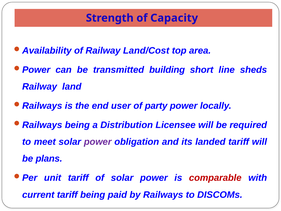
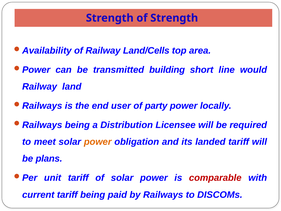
of Capacity: Capacity -> Strength (174, 18)
Land/Cost: Land/Cost -> Land/Cells (146, 51)
sheds: sheds -> would (254, 70)
power colour: purple -> orange (98, 142)
